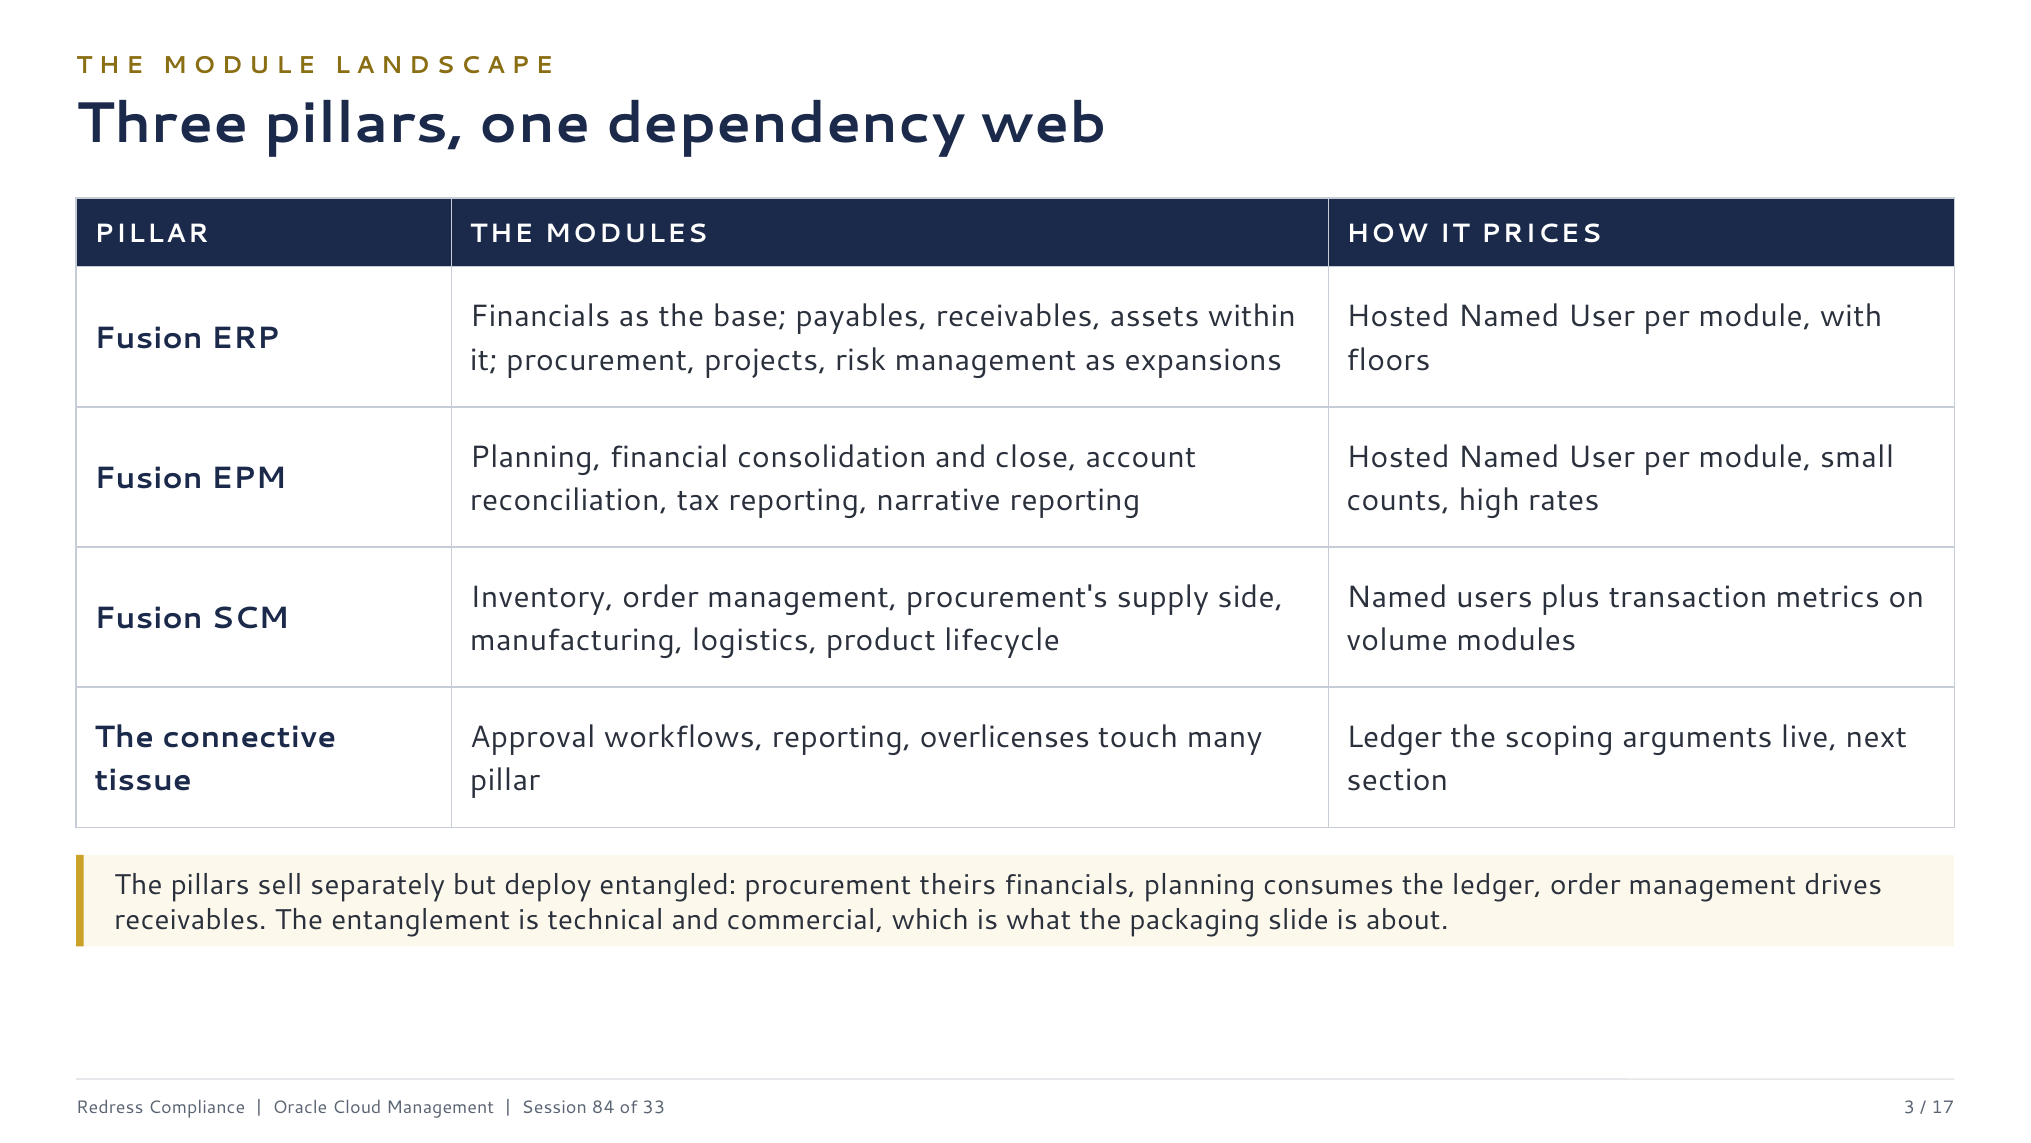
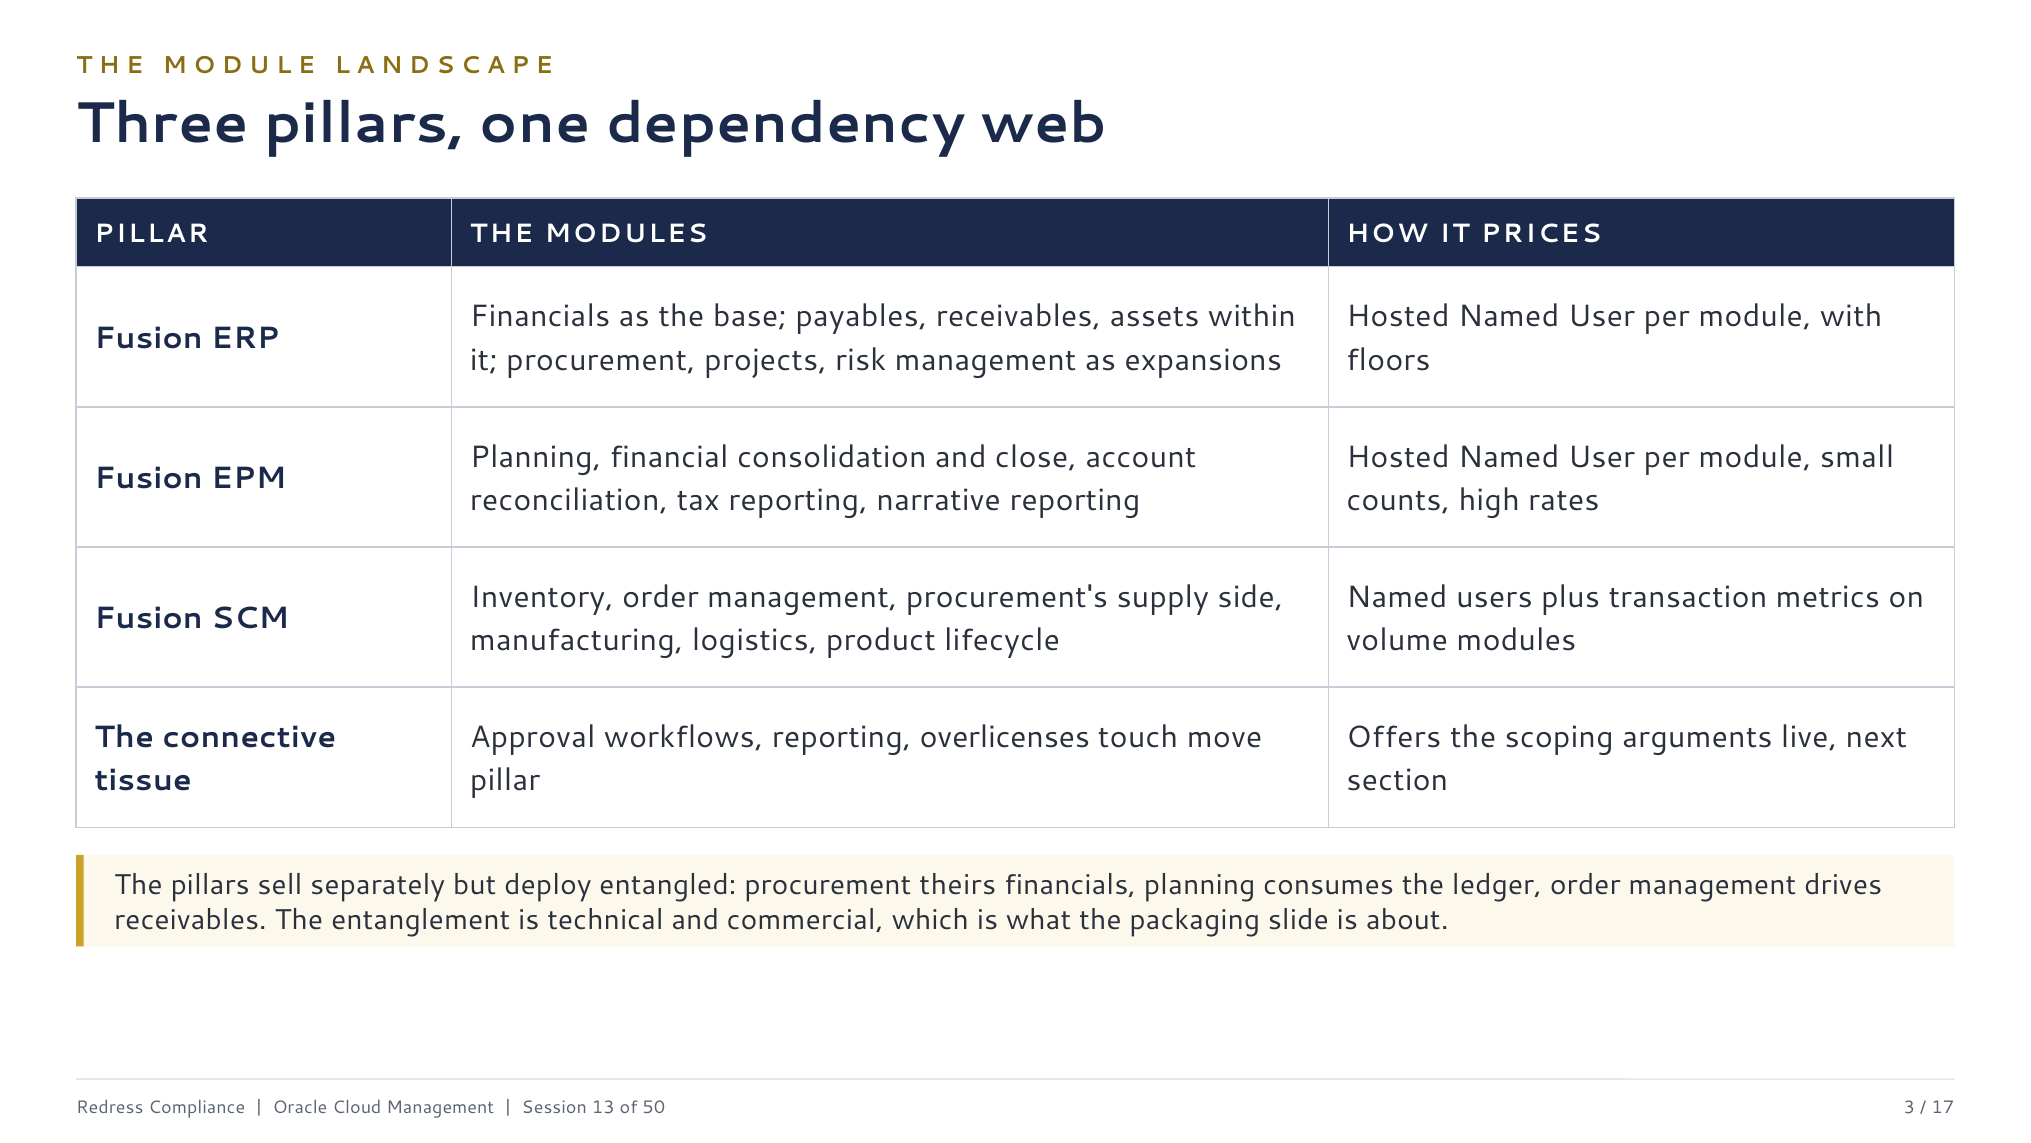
many: many -> move (1225, 737)
Ledger: Ledger -> Offers (1394, 737)
84: 84 -> 13 (603, 1107)
33: 33 -> 50 (654, 1107)
